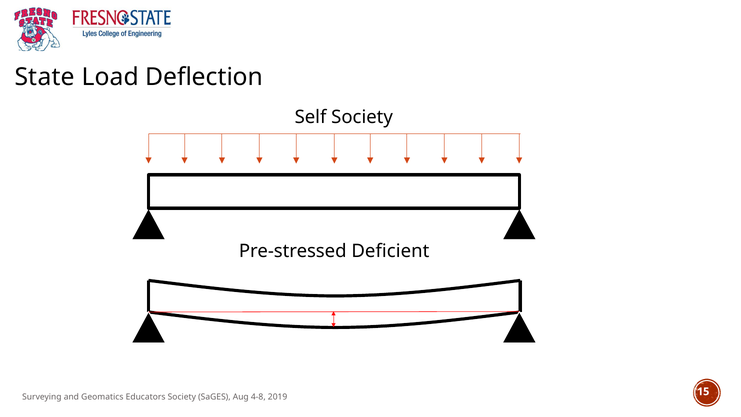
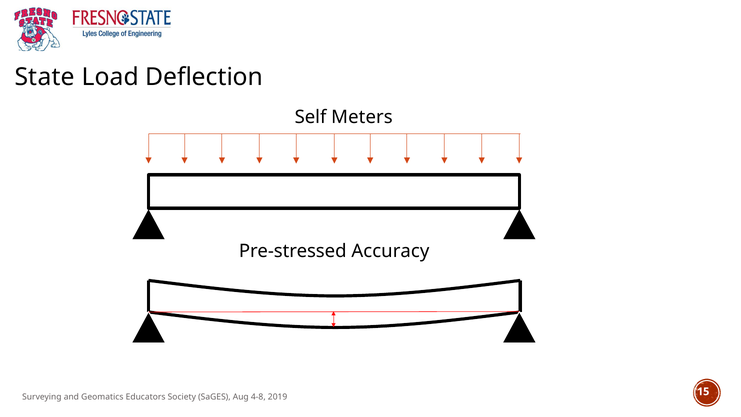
Self Society: Society -> Meters (362, 117)
Deficient: Deficient -> Accuracy (390, 251)
